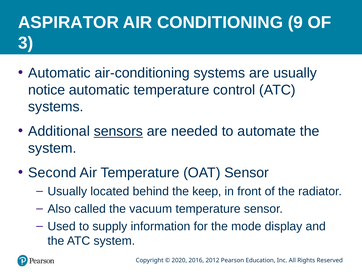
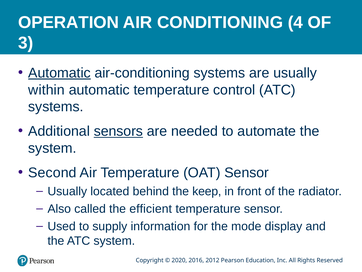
ASPIRATOR: ASPIRATOR -> OPERATION (69, 22)
9: 9 -> 4 (295, 22)
Automatic underline: none -> present (59, 73)
notice: notice -> within (47, 90)
vacuum: vacuum -> efficient (151, 208)
